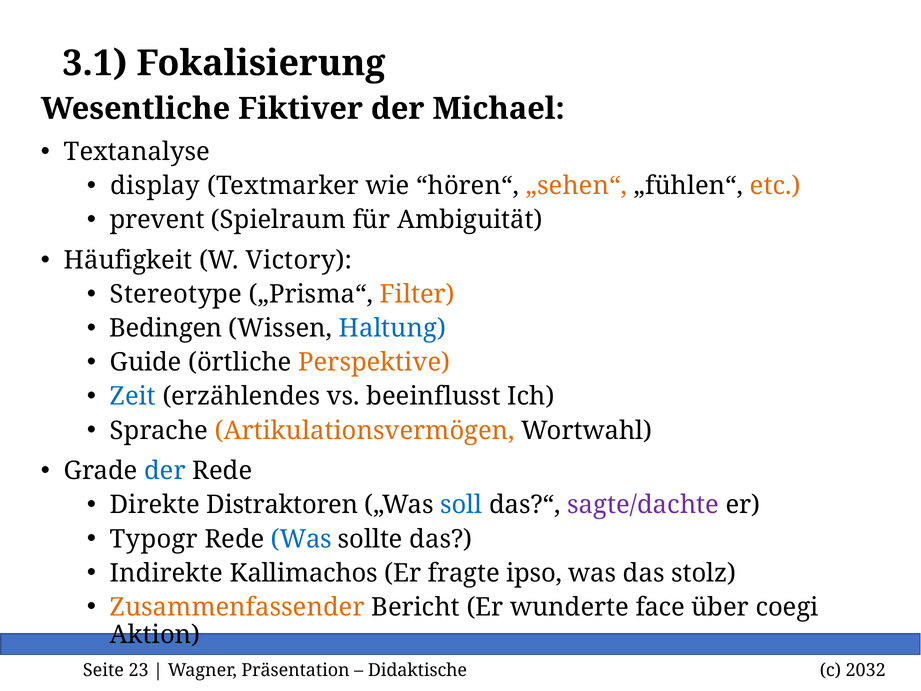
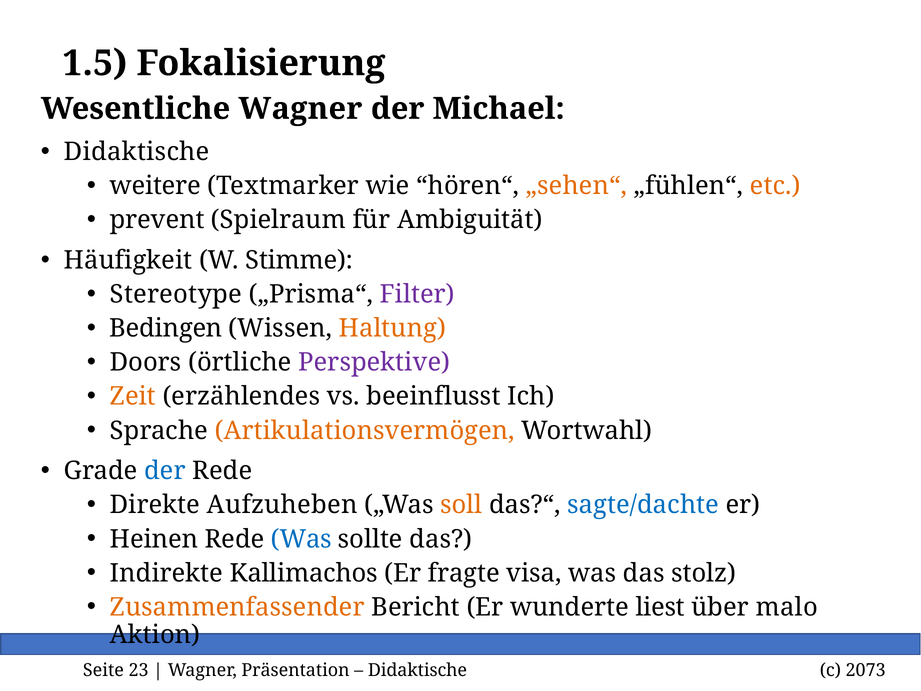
3.1: 3.1 -> 1.5 (95, 63)
Wesentliche Fiktiver: Fiktiver -> Wagner (300, 109)
Textanalyse: Textanalyse -> Didaktische (137, 152)
display: display -> weitere (155, 186)
Victory: Victory -> Stimme (299, 260)
Filter colour: orange -> purple (417, 294)
Haltung colour: blue -> orange (392, 328)
Guide: Guide -> Doors (146, 362)
Perspektive colour: orange -> purple (374, 362)
Zeit colour: blue -> orange (133, 396)
Distraktoren: Distraktoren -> Aufzuheben (282, 505)
soll colour: blue -> orange (461, 505)
sagte/dachte colour: purple -> blue (643, 505)
Typogr: Typogr -> Heinen (154, 539)
ipso: ipso -> visa (534, 573)
face: face -> liest (660, 607)
coegi: coegi -> malo (787, 607)
2032: 2032 -> 2073 (866, 670)
